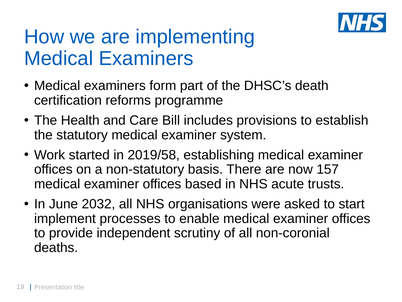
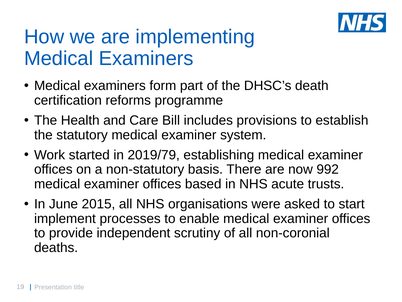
2019/58: 2019/58 -> 2019/79 (154, 155)
157: 157 -> 992 (328, 169)
2032: 2032 -> 2015 (98, 204)
